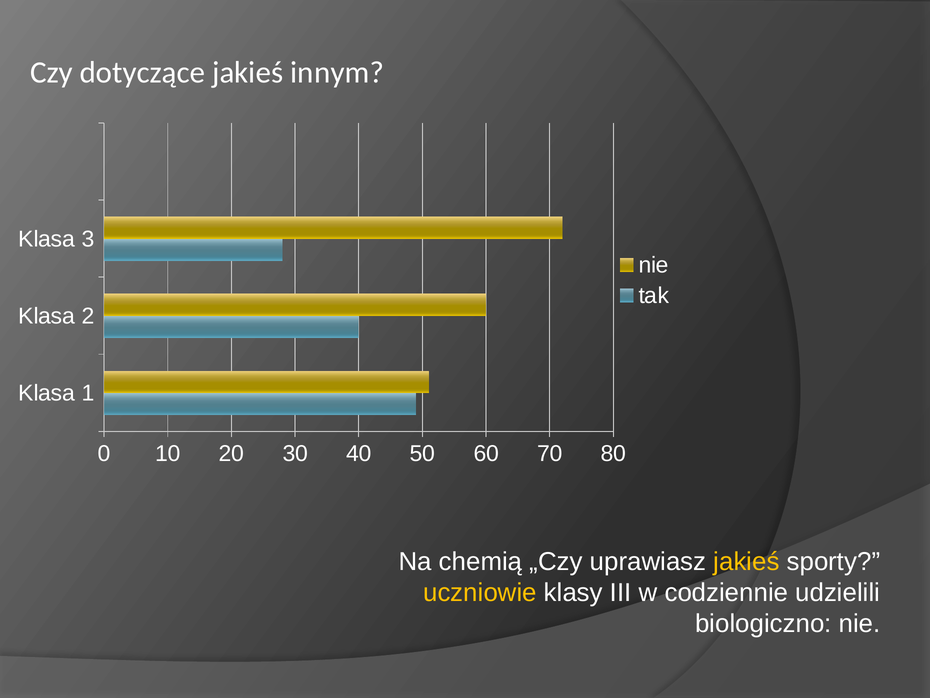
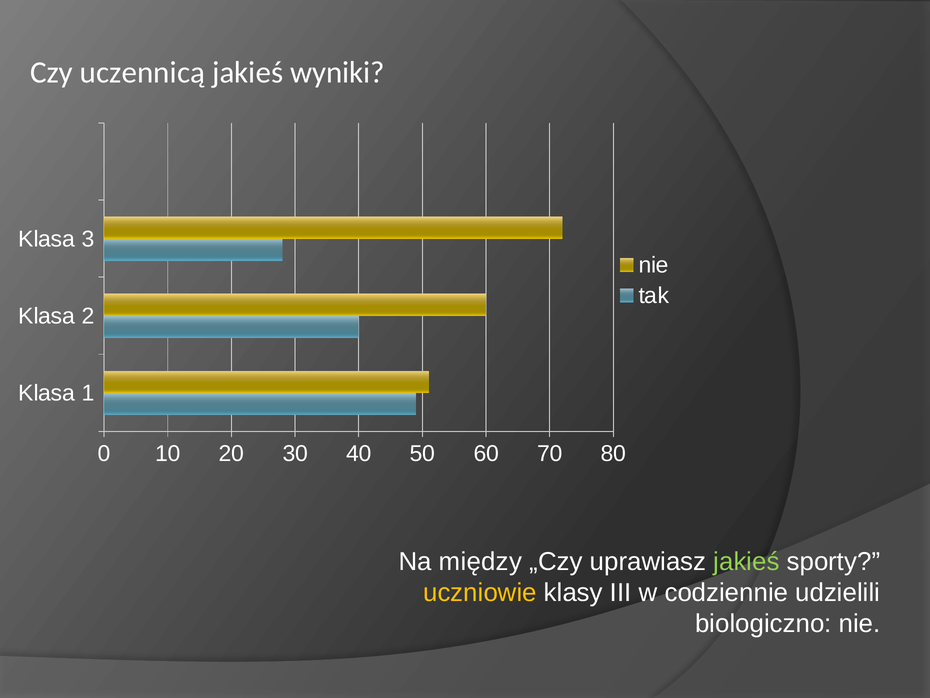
dotyczące: dotyczące -> uczennicą (142, 72)
innym: innym -> wyniki (337, 72)
chemią: chemią -> między (480, 561)
jakieś colour: yellow -> light green (746, 561)
